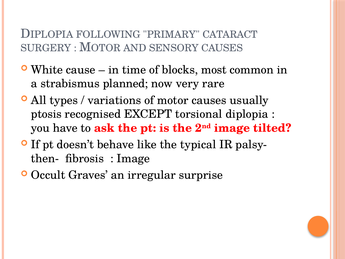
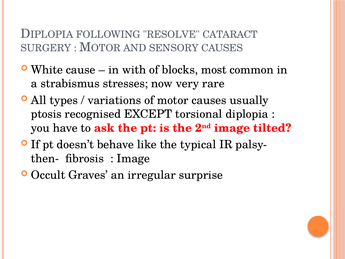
PRIMARY: PRIMARY -> RESOLVE (171, 35)
time: time -> with (134, 70)
planned: planned -> stresses (125, 84)
